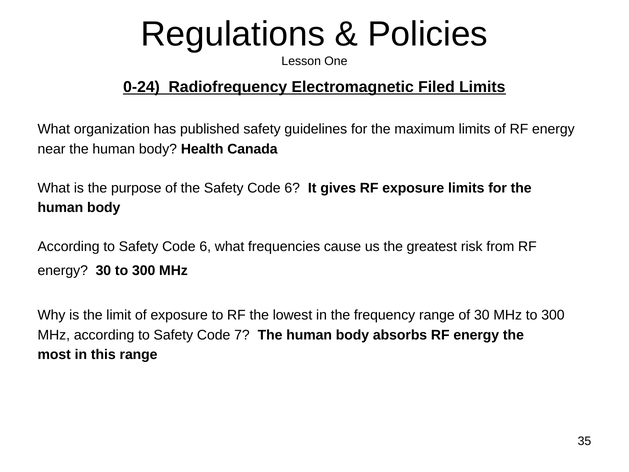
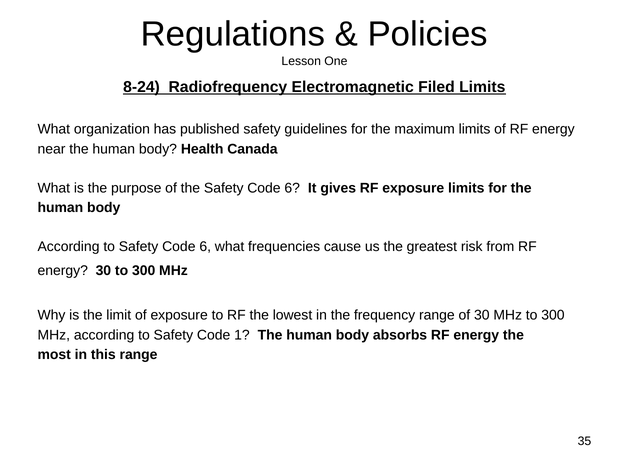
0-24: 0-24 -> 8-24 (142, 87)
7: 7 -> 1 (242, 335)
